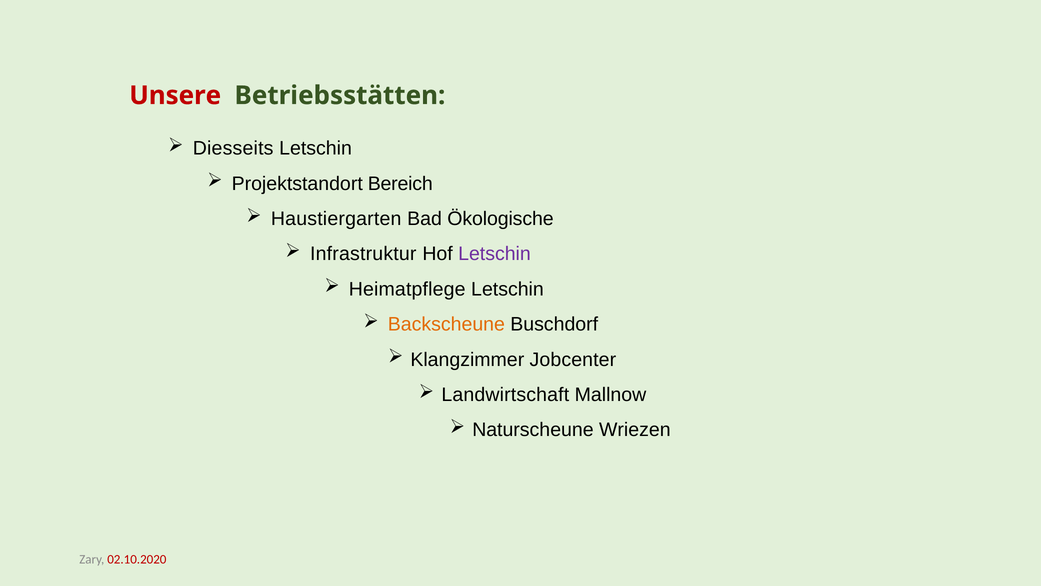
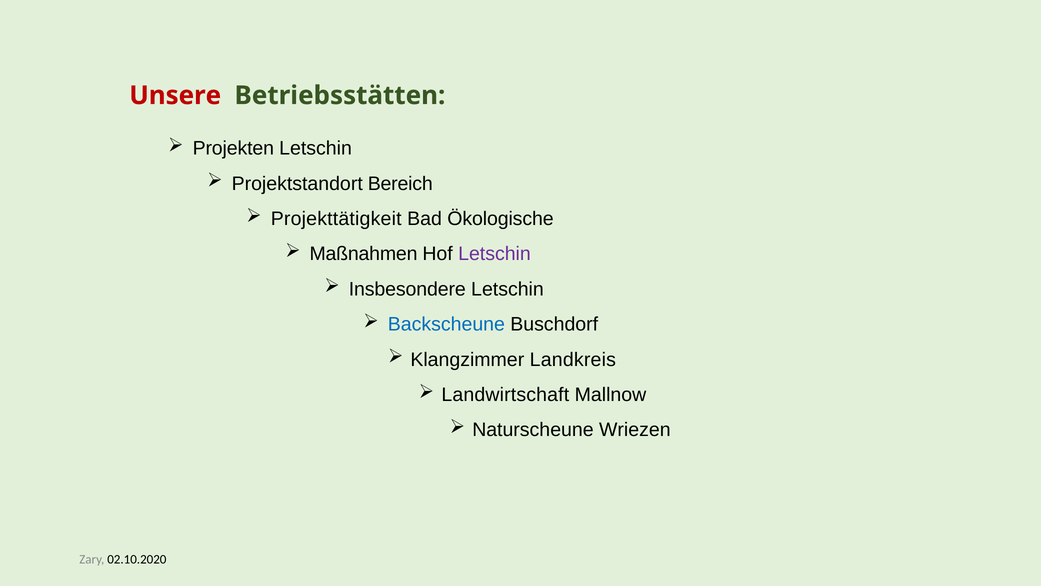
Diesseits: Diesseits -> Projekten (233, 148)
Haustiergarten: Haustiergarten -> Projekttätigkeit (336, 219)
Infrastruktur: Infrastruktur -> Maßnahmen (363, 254)
Heimatpflege: Heimatpflege -> Insbesondere (407, 289)
Backscheune colour: orange -> blue (446, 324)
Jobcenter: Jobcenter -> Landkreis (573, 359)
02.10.2020 colour: red -> black (137, 559)
